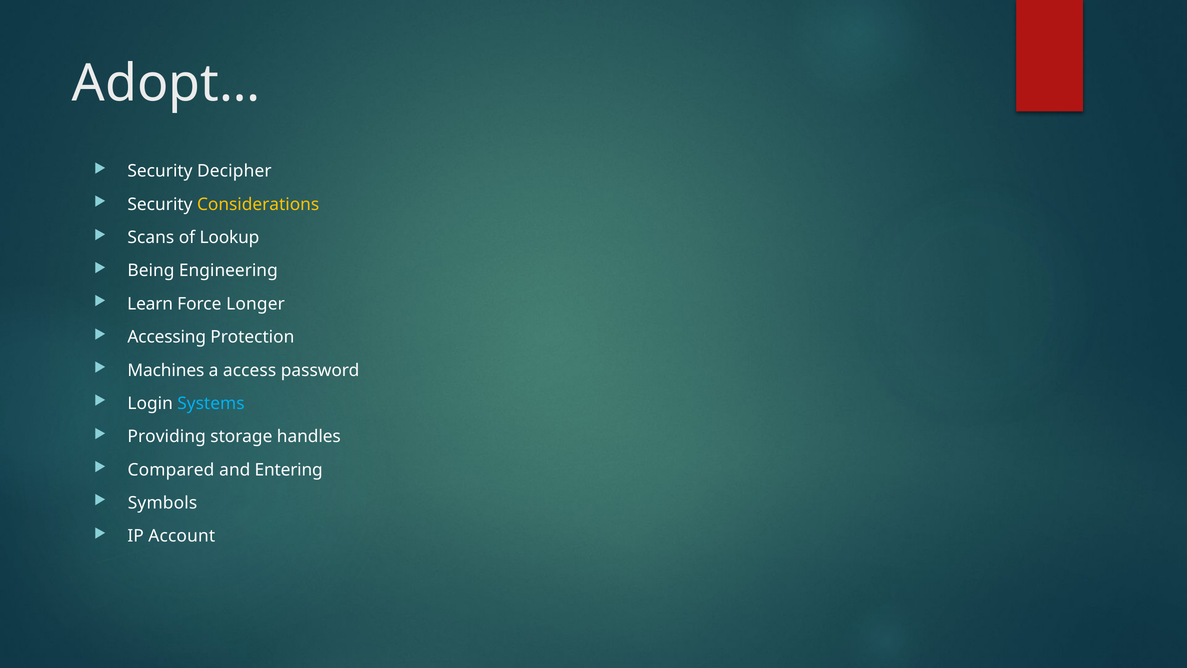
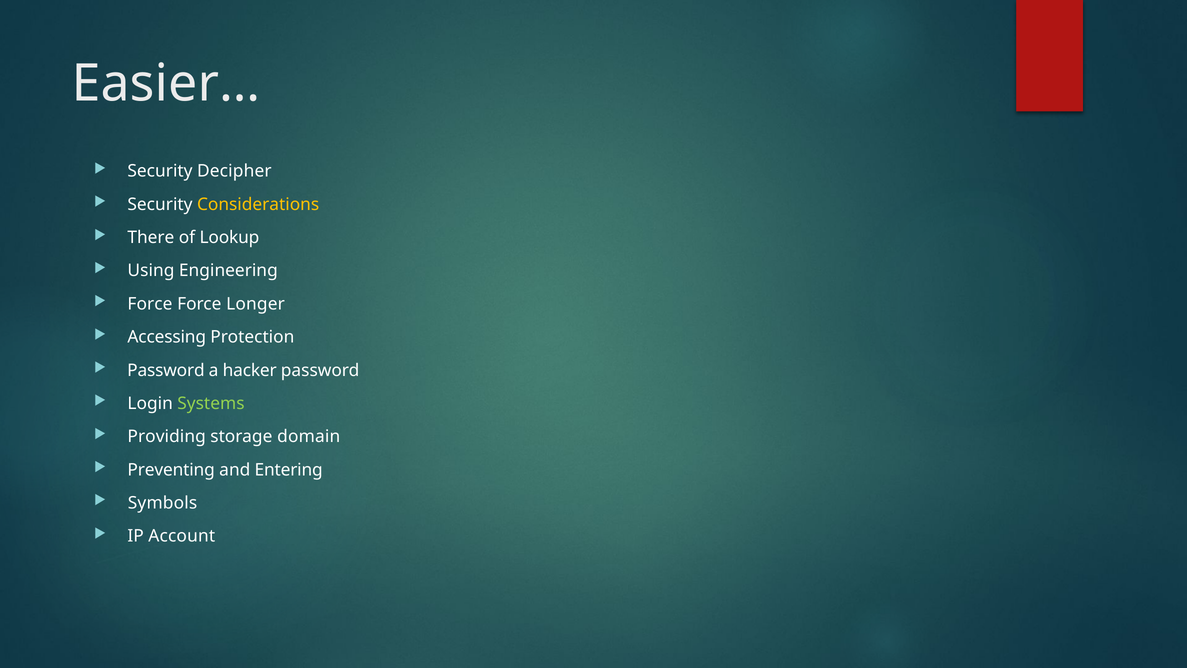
Adopt…: Adopt… -> Easier… (166, 83)
Scans: Scans -> There (151, 237)
Being: Being -> Using (151, 271)
Learn: Learn -> Force (150, 304)
Machines: Machines -> Password (166, 370)
access: access -> hacker (250, 370)
Systems colour: light blue -> light green (211, 403)
handles: handles -> domain (309, 436)
Compared: Compared -> Preventing (171, 470)
